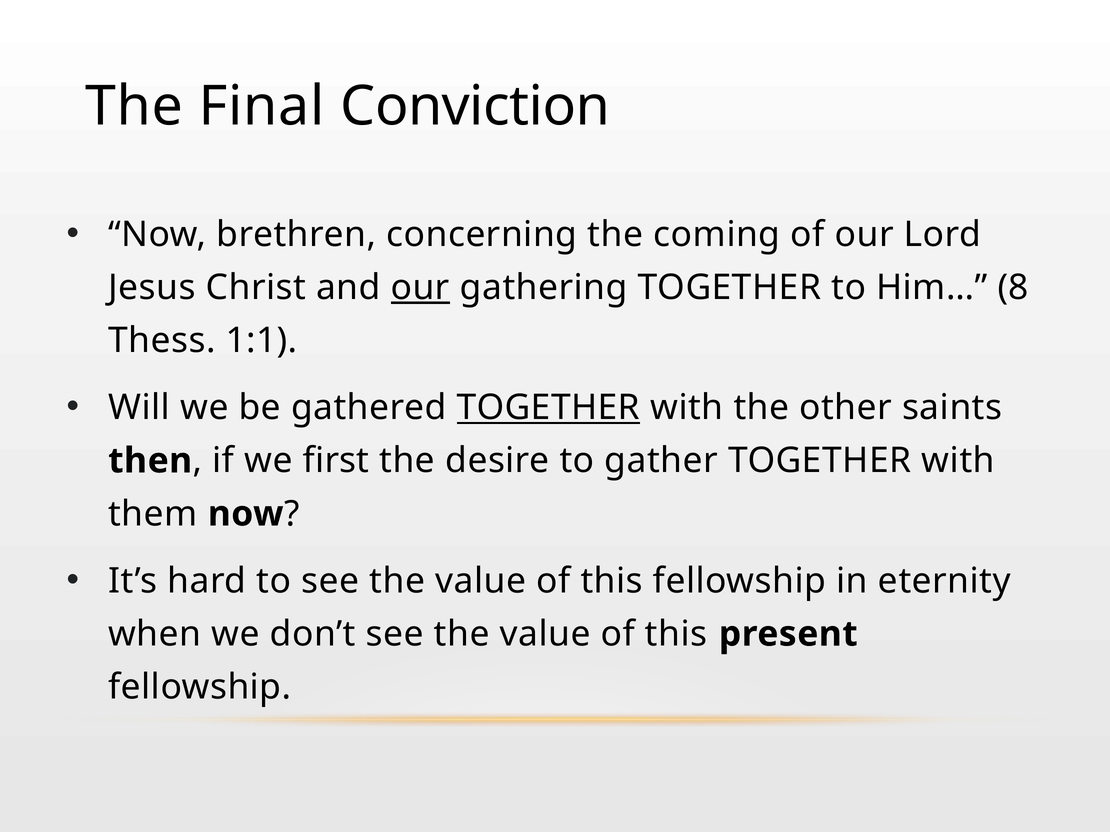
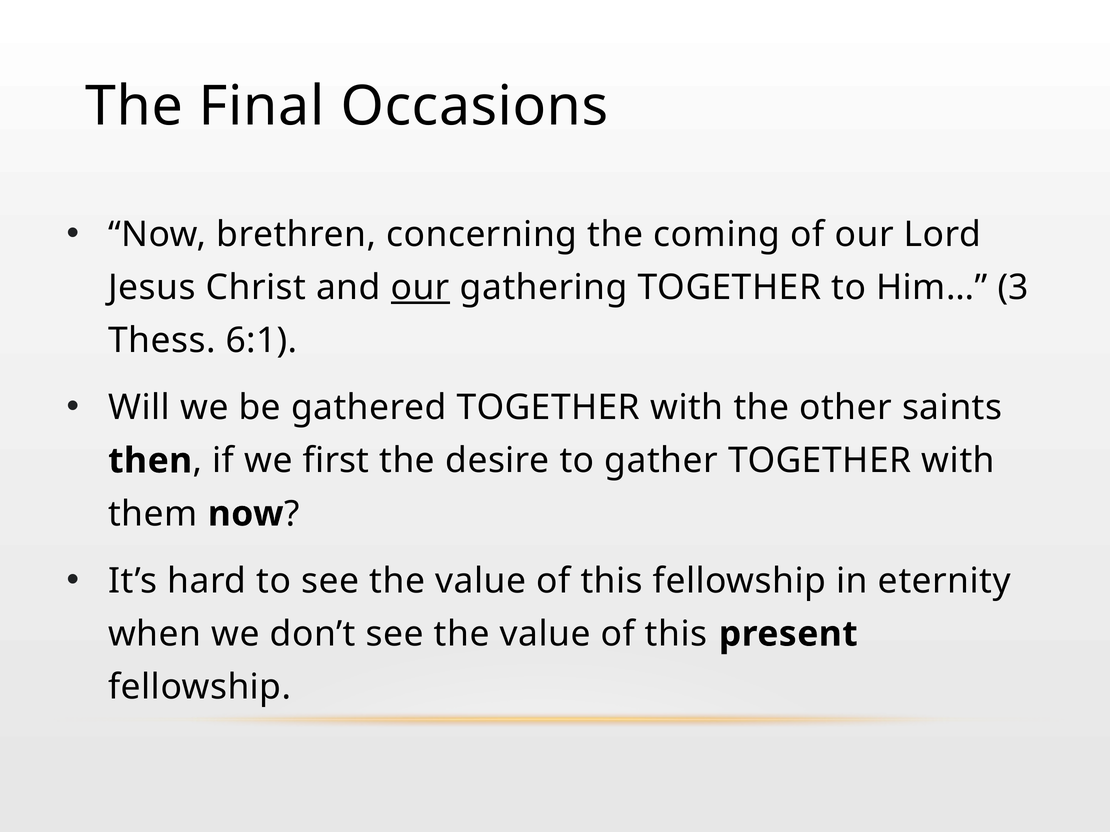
Conviction: Conviction -> Occasions (475, 107)
8: 8 -> 3 (1013, 288)
1:1: 1:1 -> 6:1 (262, 341)
TOGETHER underline: present -> none (548, 408)
